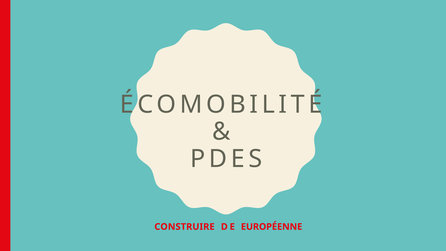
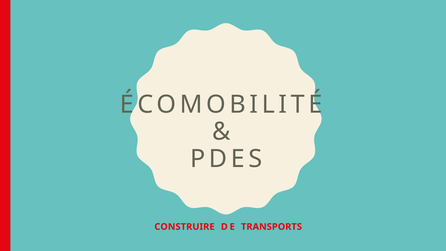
EUROPÉENNE: EUROPÉENNE -> TRANSPORTS (271, 227)
